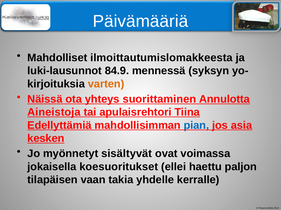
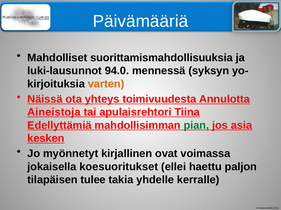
ilmoittautumislomakkeesta: ilmoittautumislomakkeesta -> suorittamismahdollisuuksia (162, 58)
84.9: 84.9 -> 94.0 (117, 71)
suorittaminen: suorittaminen -> toimivuudesta (159, 99)
pian colour: blue -> green (196, 126)
sisältyvät: sisältyvät -> kirjallinen (127, 154)
vaan: vaan -> tulee (93, 180)
